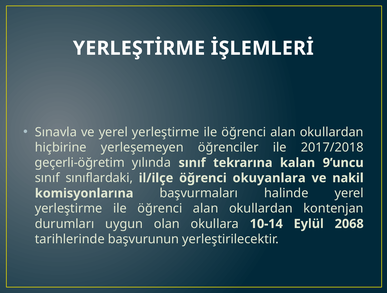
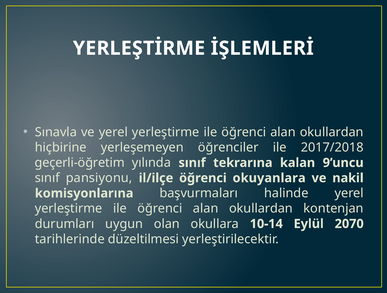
sınıflardaki: sınıflardaki -> pansiyonu (99, 178)
2068: 2068 -> 2070 (349, 223)
başvurunun: başvurunun -> düzeltilmesi (143, 239)
